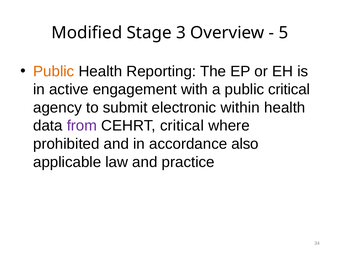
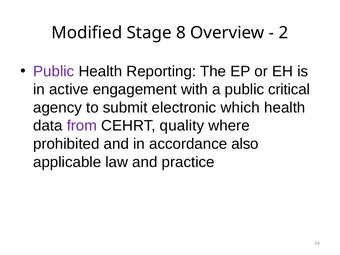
3: 3 -> 8 (181, 33)
5: 5 -> 2 (284, 33)
Public colour: orange -> purple (54, 71)
within: within -> which (240, 108)
CEHRT critical: critical -> quality (182, 126)
